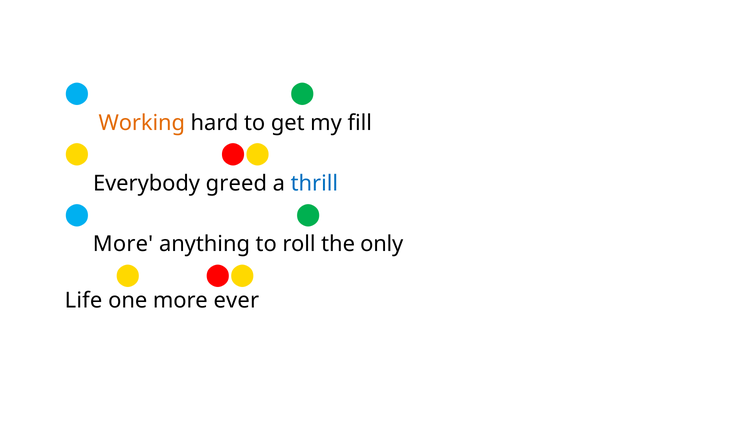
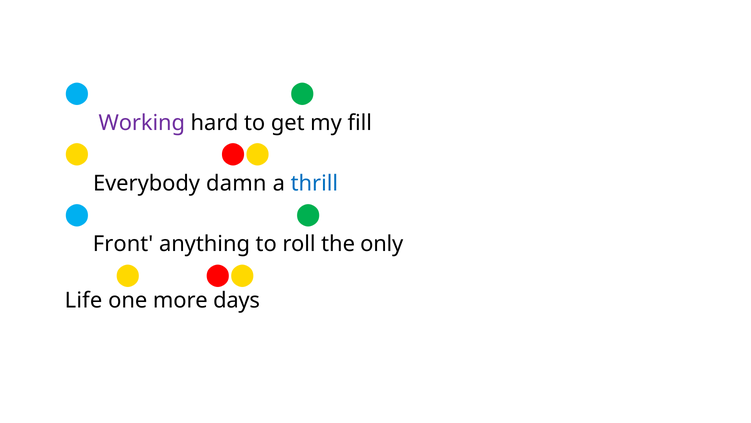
Working colour: orange -> purple (142, 123)
greed: greed -> damn (236, 183)
More: More -> Front (123, 244)
ever: ever -> days (237, 300)
